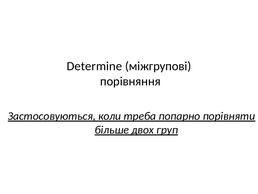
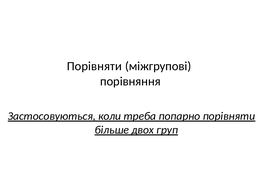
Determine: Determine -> Порівняти (94, 66)
